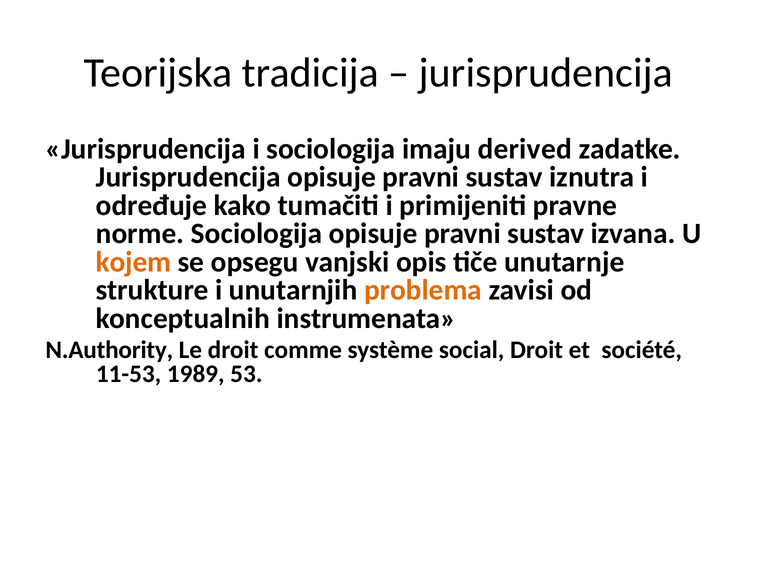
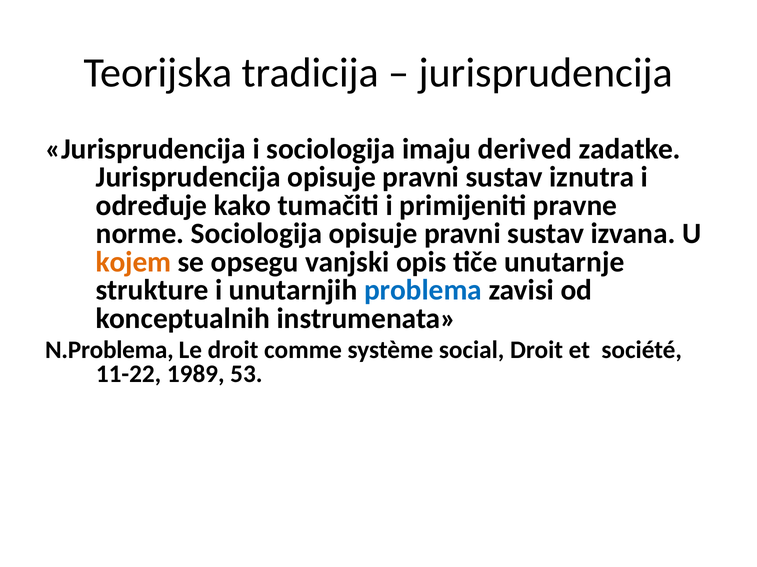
problema colour: orange -> blue (423, 291)
N.Authority: N.Authority -> N.Problema (109, 350)
11-53: 11-53 -> 11-22 (129, 375)
